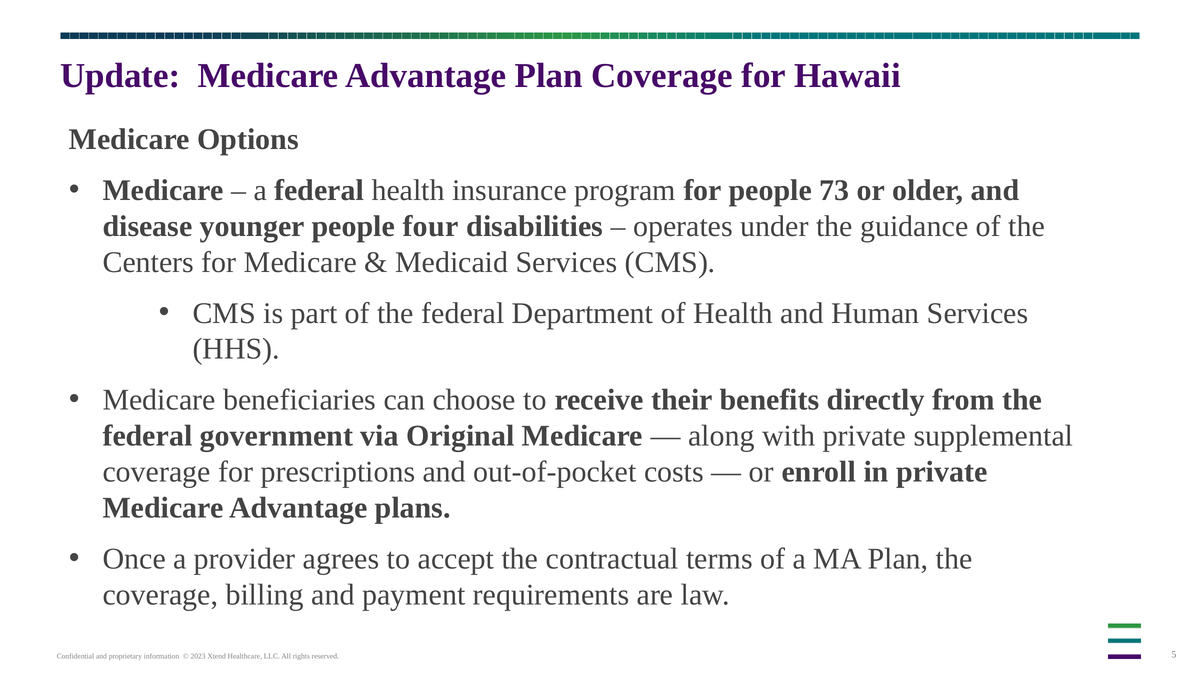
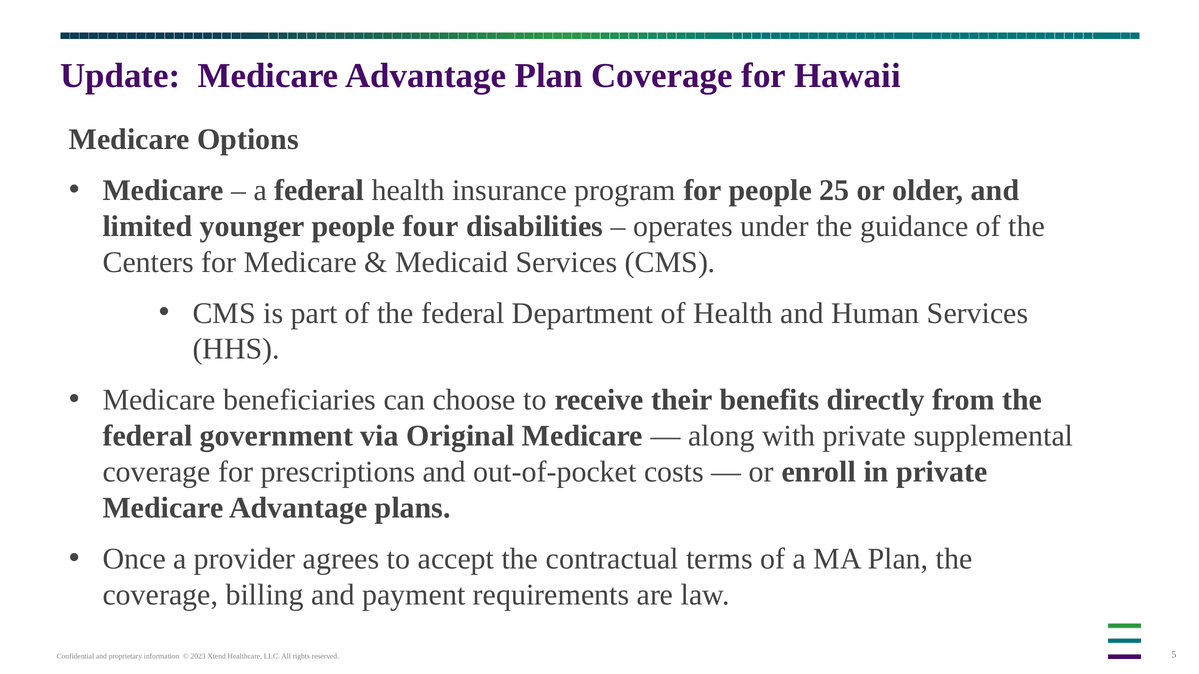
73: 73 -> 25 (834, 190)
disease: disease -> limited (148, 226)
